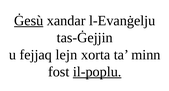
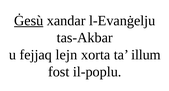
tas-Ġejjin: tas-Ġejjin -> tas-Akbar (85, 38)
minn: minn -> illum (146, 55)
il-poplu underline: present -> none (97, 72)
